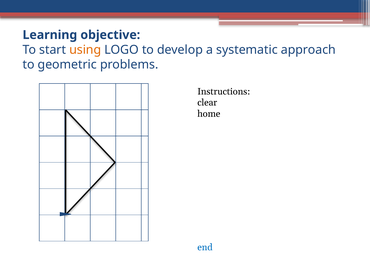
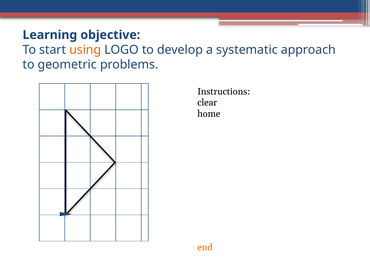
end colour: blue -> orange (205, 247)
